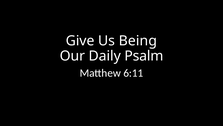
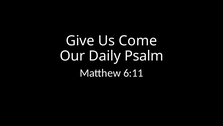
Being: Being -> Come (138, 41)
